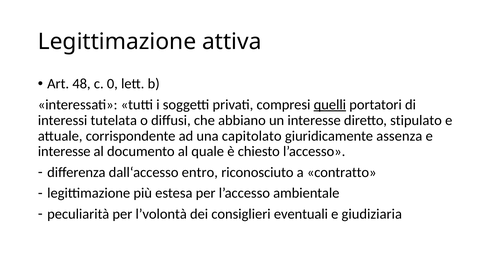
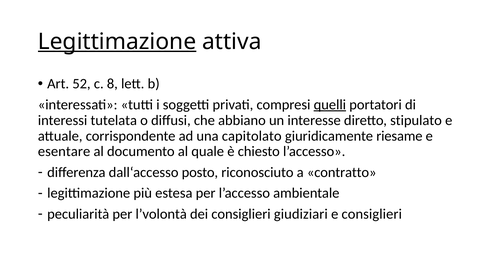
Legittimazione underline: none -> present (117, 42)
48: 48 -> 52 (81, 84)
0: 0 -> 8 (112, 84)
assenza: assenza -> riesame (399, 136)
interesse: interesse -> esentare (64, 152)
entro: entro -> posto (200, 173)
eventuali: eventuali -> giudiziari (301, 214)
e giudiziaria: giudiziaria -> consiglieri (372, 214)
